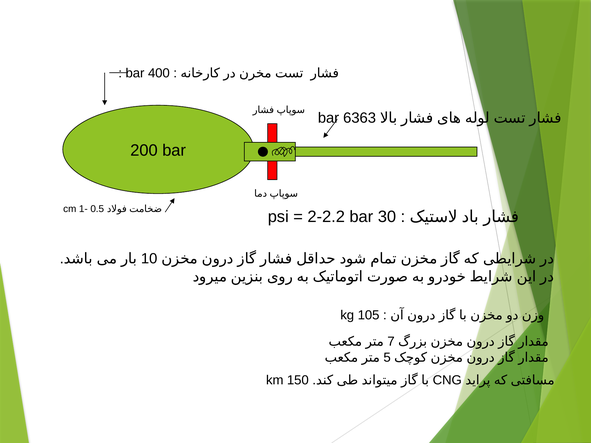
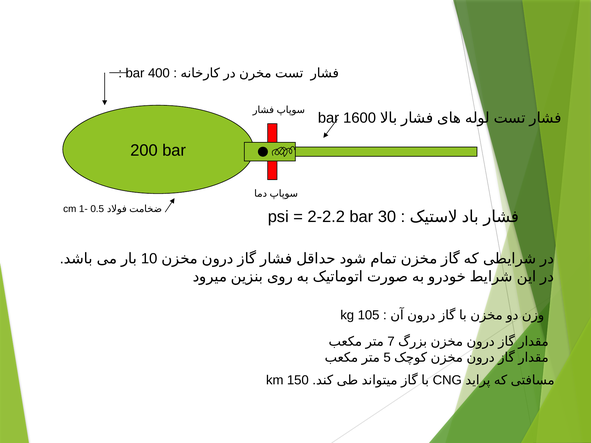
6363: 6363 -> 1600 (360, 118)
